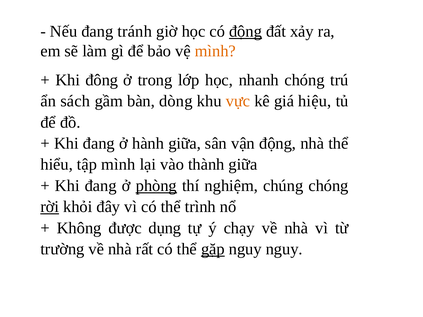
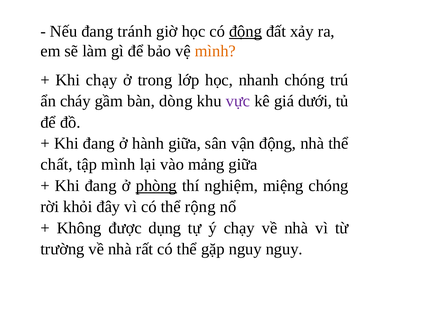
Khi đông: đông -> chạy (102, 80)
sách: sách -> cháy (75, 101)
vực colour: orange -> purple (238, 101)
hiệu: hiệu -> dưới (315, 101)
hiểu: hiểu -> chất (57, 165)
thành: thành -> mảng (206, 165)
chúng: chúng -> miệng (283, 186)
rời underline: present -> none (50, 207)
trình: trình -> rộng (200, 207)
gặp underline: present -> none (213, 249)
